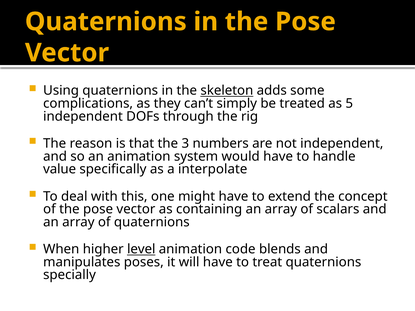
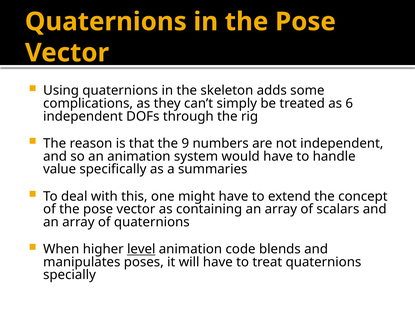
skeleton underline: present -> none (227, 91)
5: 5 -> 6 (349, 104)
3: 3 -> 9 (185, 144)
interpolate: interpolate -> summaries (213, 169)
